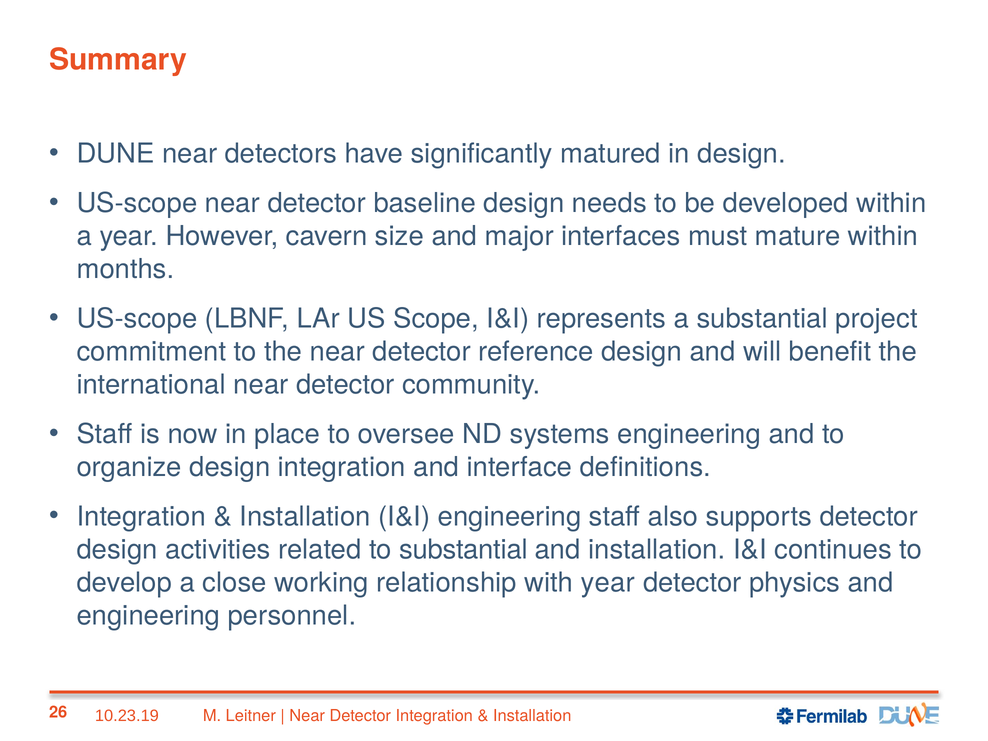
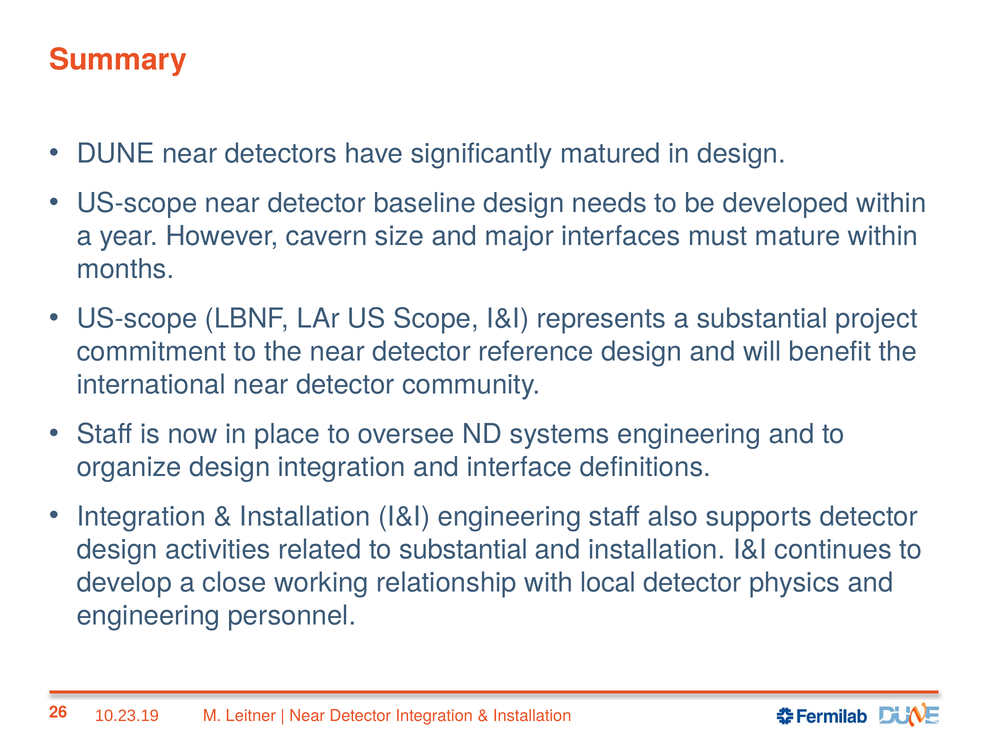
with year: year -> local (608, 582)
